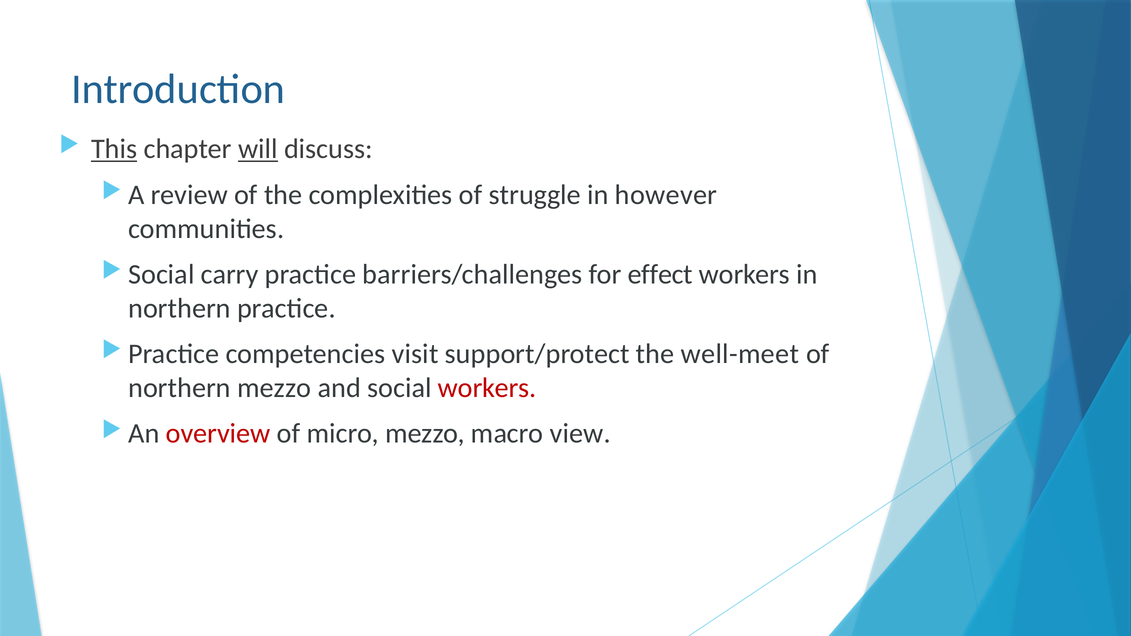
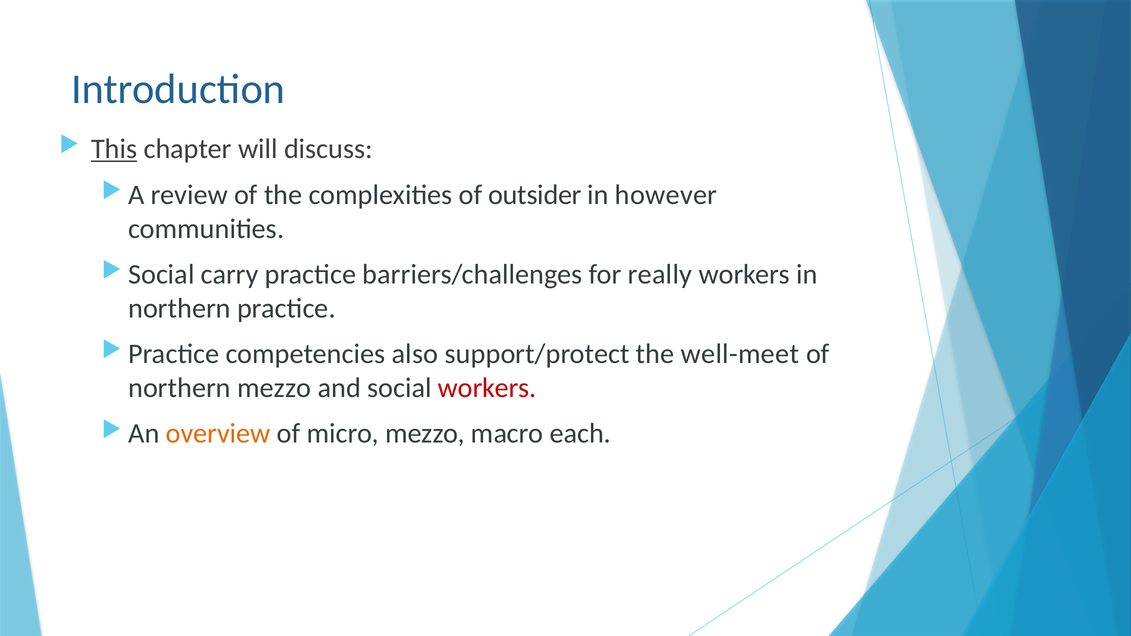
will underline: present -> none (258, 149)
struggle: struggle -> outsider (535, 195)
effect: effect -> really (660, 274)
visit: visit -> also (415, 354)
overview colour: red -> orange (218, 434)
view: view -> each (580, 434)
